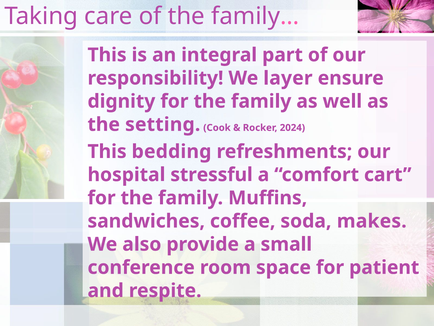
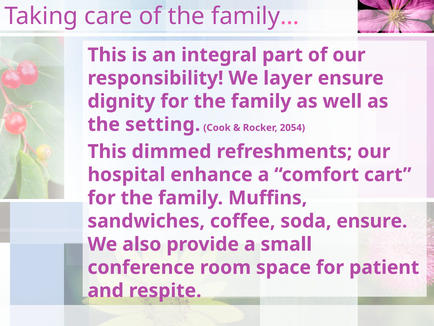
2024: 2024 -> 2054 (292, 128)
bedding: bedding -> dimmed (172, 151)
stressful: stressful -> enhance (211, 174)
soda makes: makes -> ensure (372, 221)
